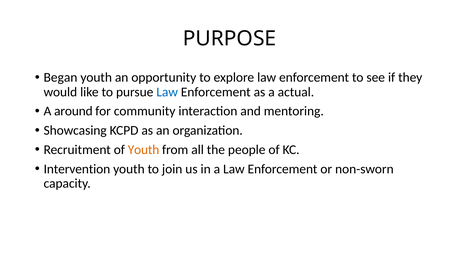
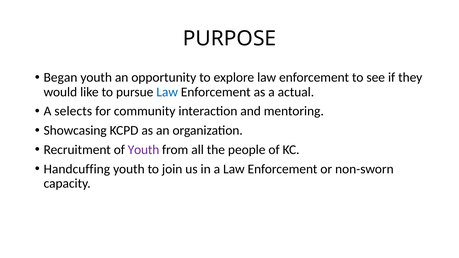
around: around -> selects (73, 111)
Youth colour: orange -> purple (144, 150)
Intervention: Intervention -> Handcuffing (77, 169)
